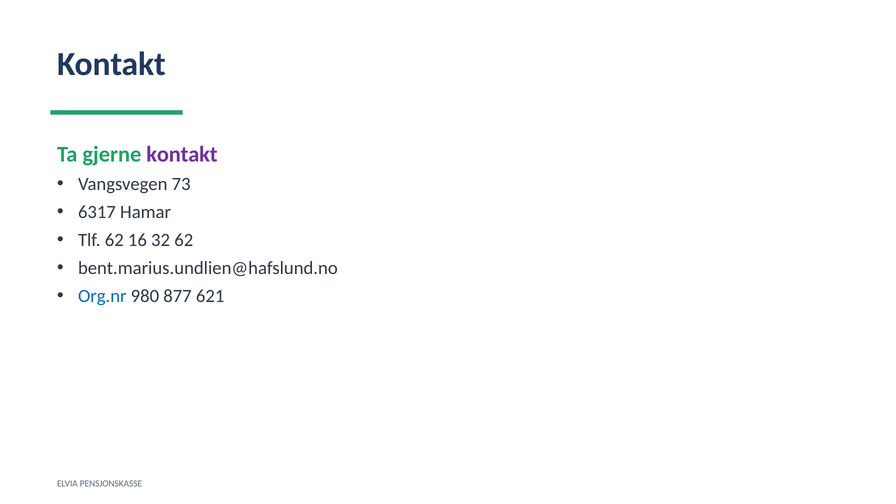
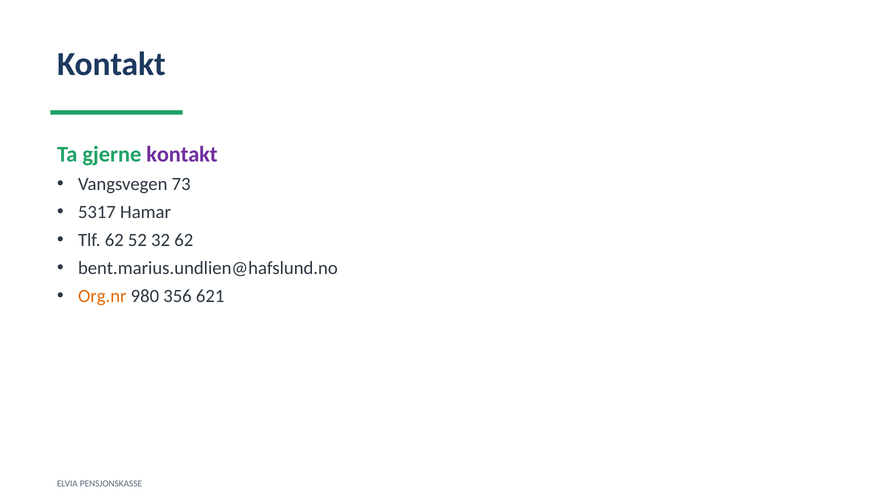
6317: 6317 -> 5317 (97, 212)
16: 16 -> 52 (137, 240)
Org.nr colour: blue -> orange (102, 296)
877: 877 -> 356 (178, 296)
